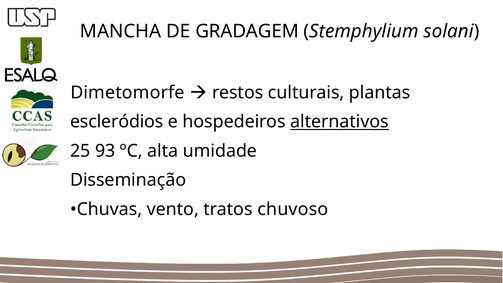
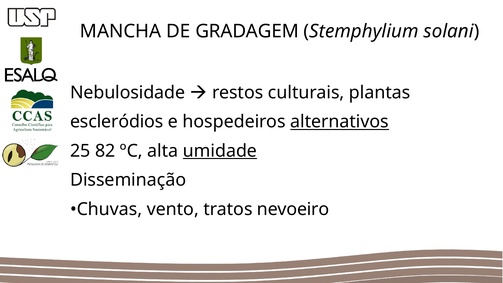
Dimetomorfe: Dimetomorfe -> Nebulosidade (128, 93)
93: 93 -> 82 (105, 151)
umidade underline: none -> present (220, 151)
chuvoso: chuvoso -> nevoeiro (293, 209)
